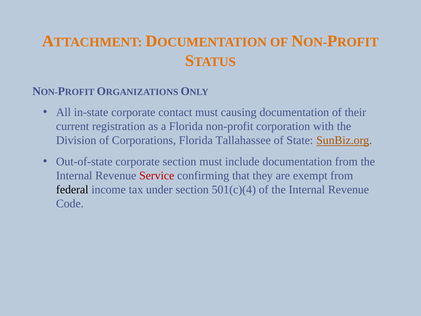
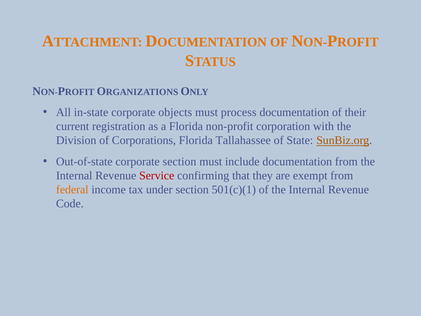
contact: contact -> objects (175, 112)
causing: causing -> process (239, 112)
federal colour: black -> orange (72, 189)
501(c)(4: 501(c)(4 -> 501(c)(1 (234, 189)
